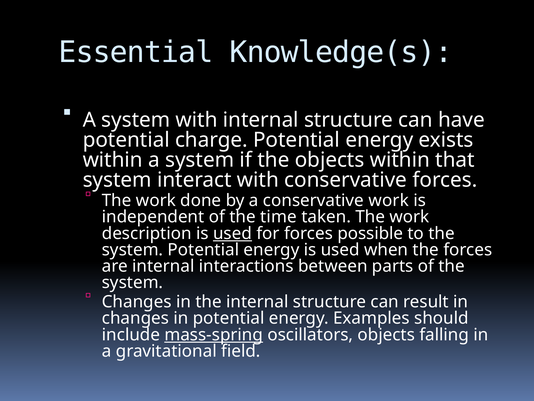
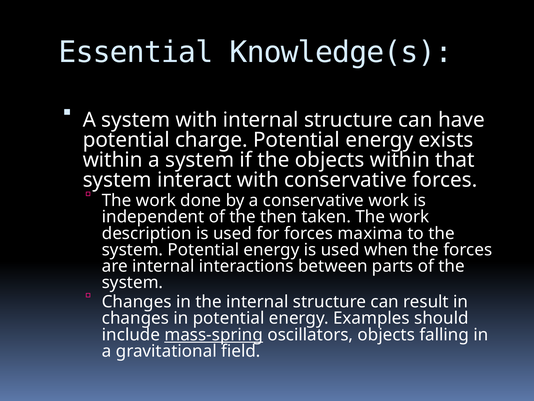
time: time -> then (279, 217)
used underline: present -> none (233, 233)
possible: possible -> maxima (370, 233)
